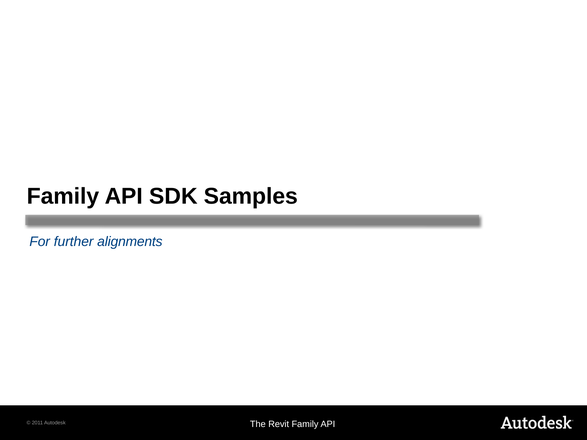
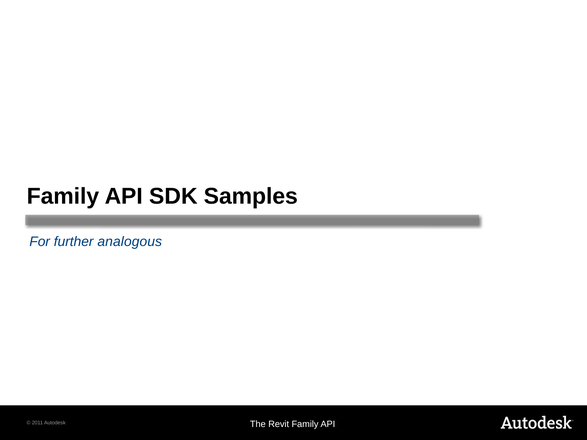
alignments: alignments -> analogous (130, 242)
